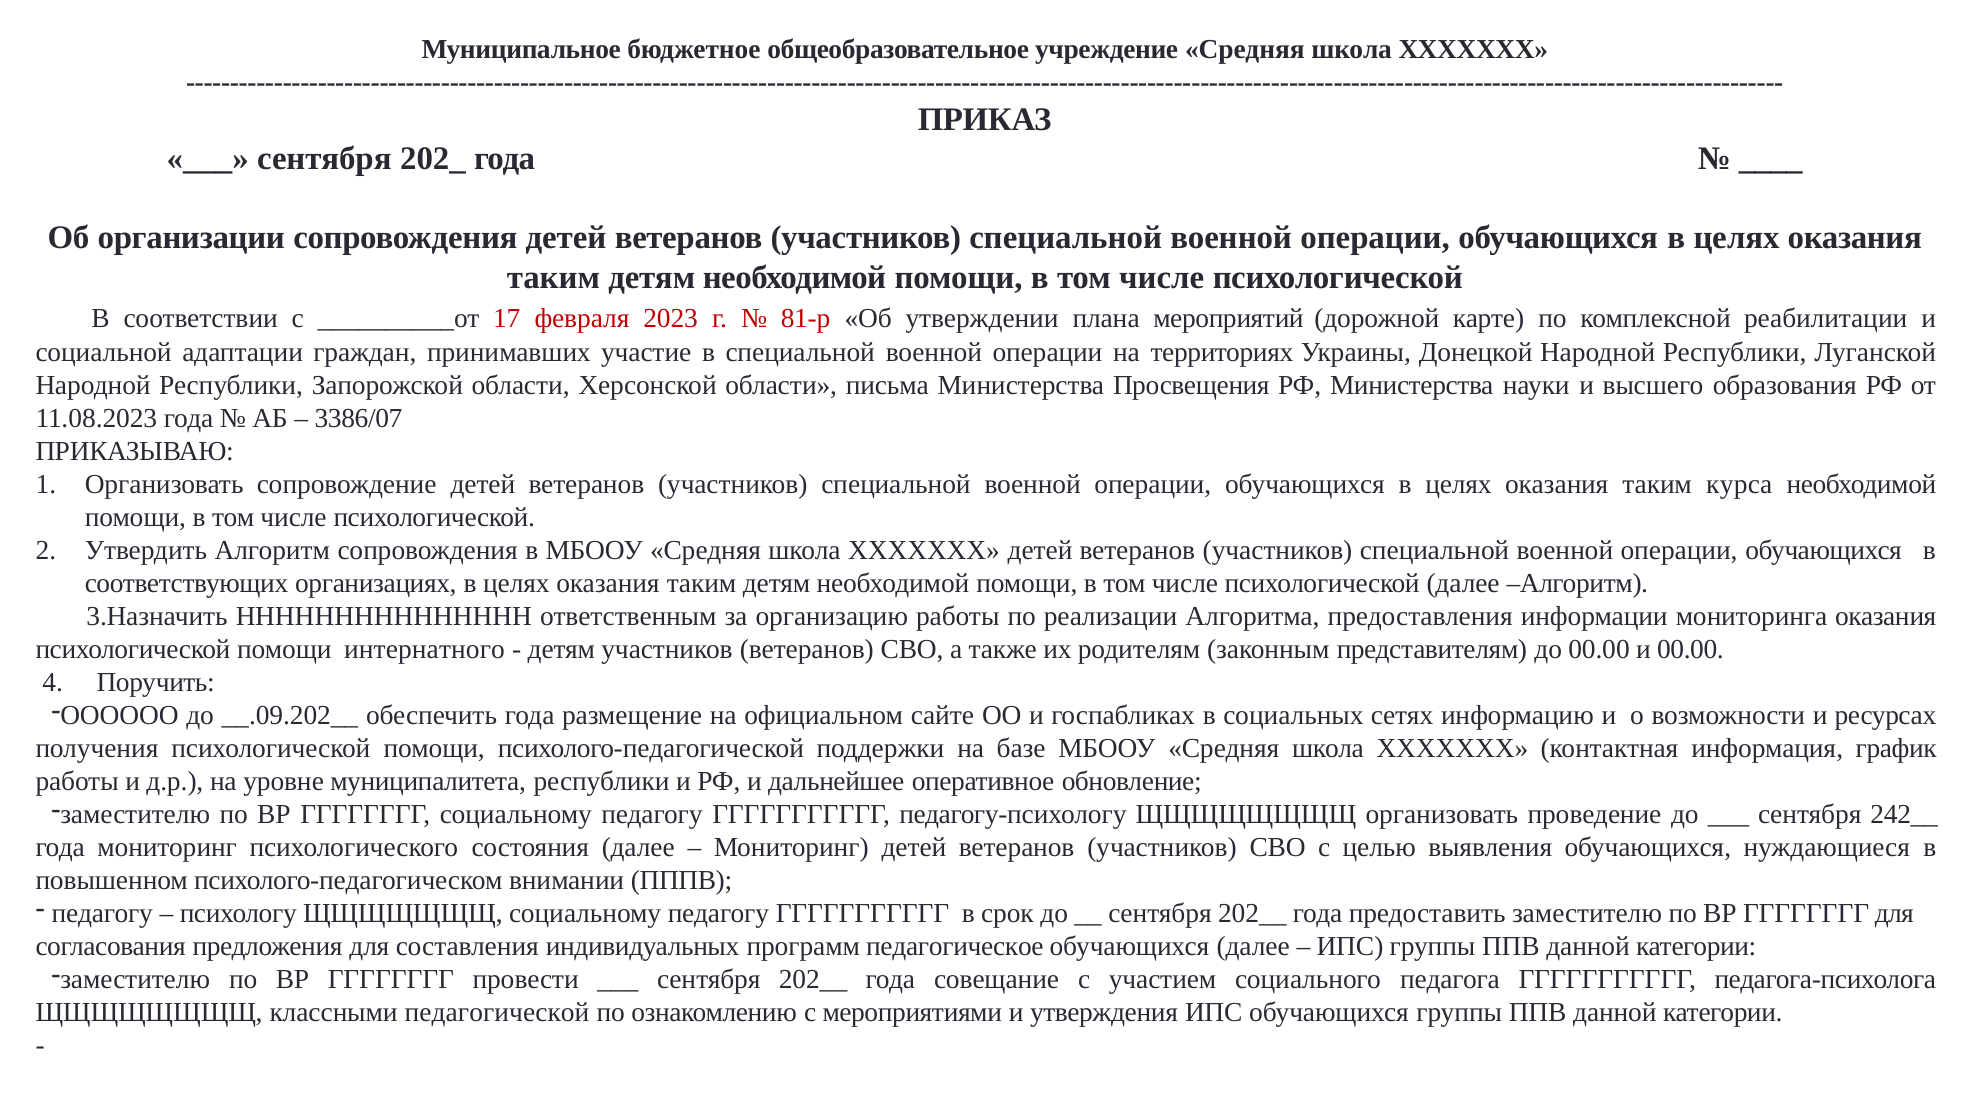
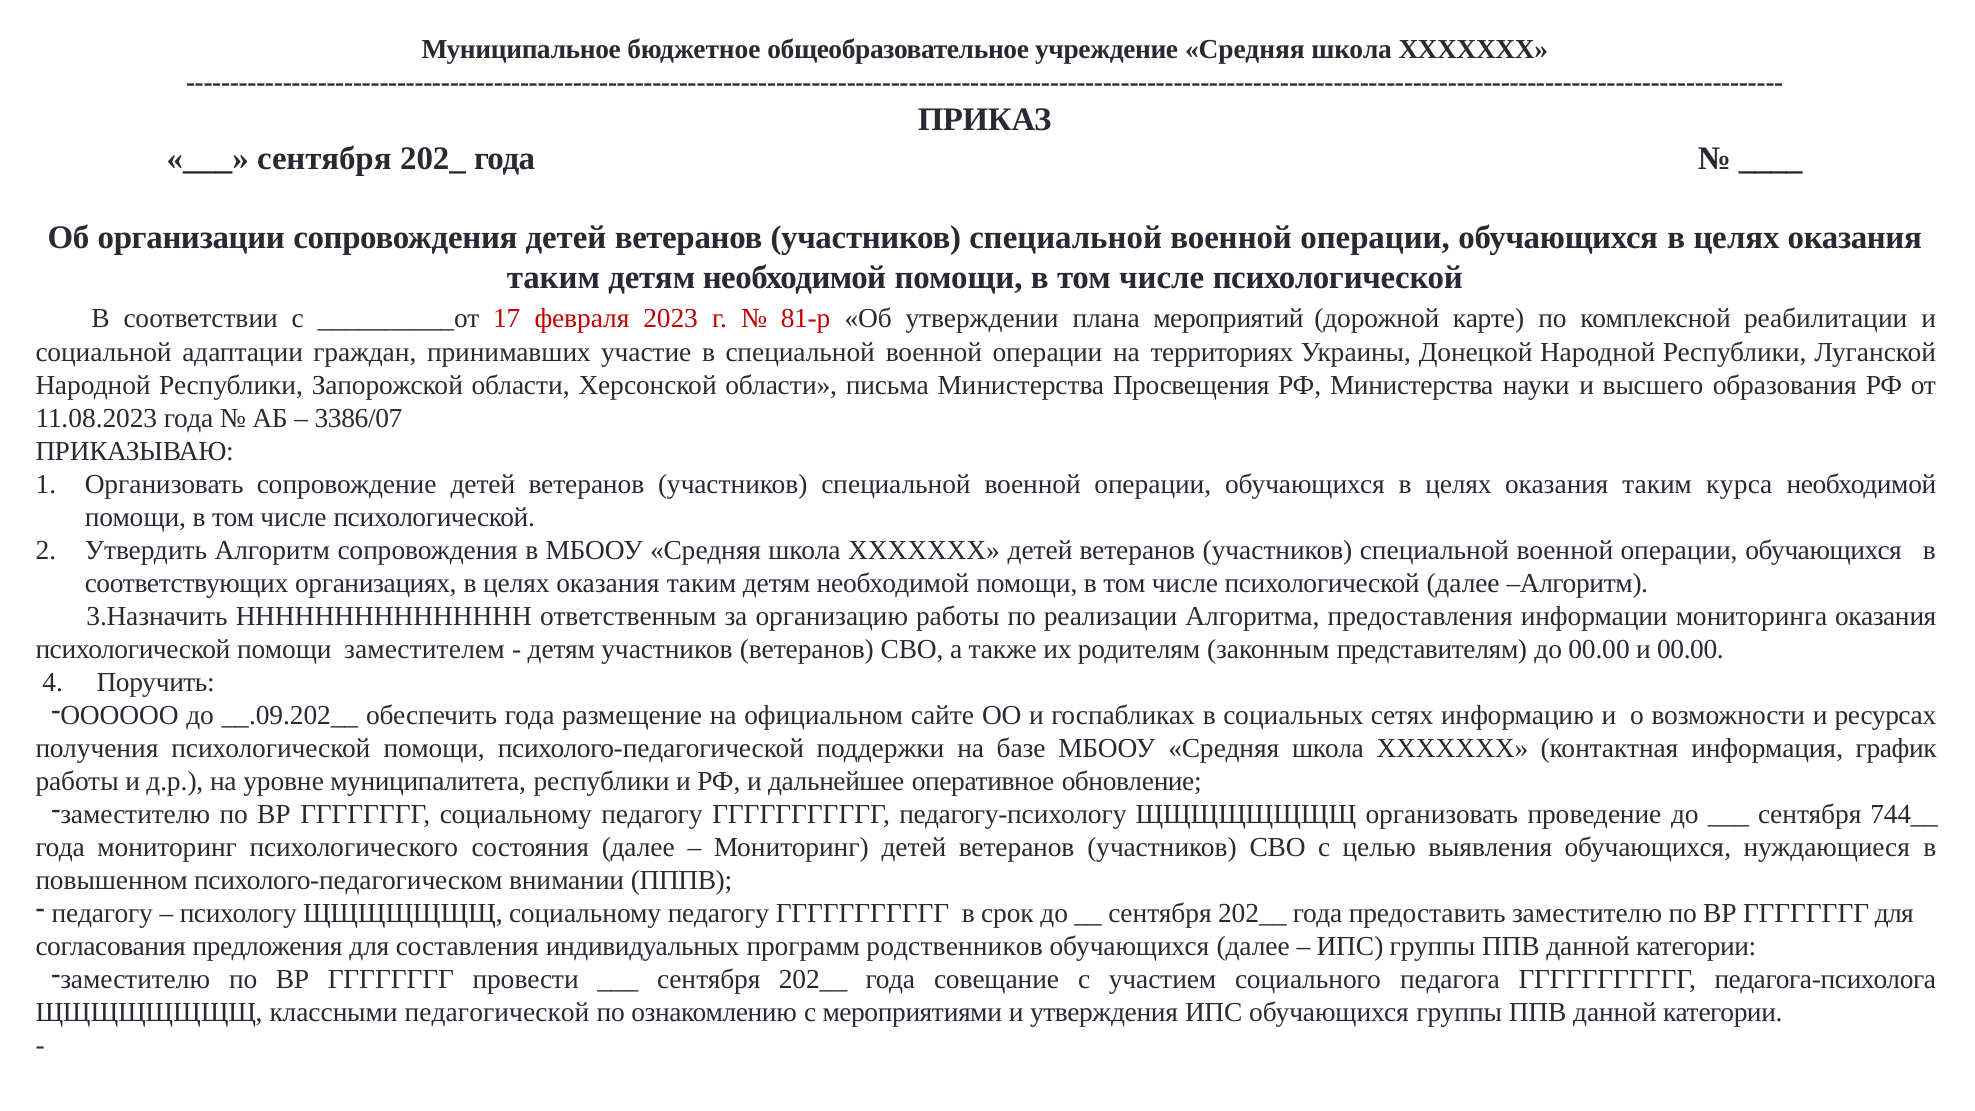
интернатного: интернатного -> заместителем (424, 650)
242__: 242__ -> 744__ (1904, 815)
педагогическое: педагогическое -> родственников (955, 946)
